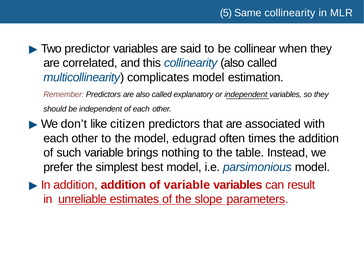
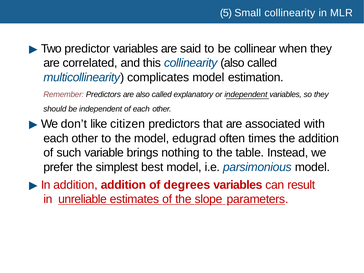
Same: Same -> Small (248, 13)
of variable: variable -> degrees (187, 185)
